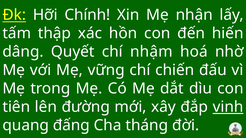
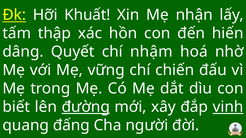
Chính: Chính -> Khuất (87, 15)
tiên: tiên -> biết (16, 107)
đường underline: none -> present (86, 107)
tháng: tháng -> người (147, 126)
